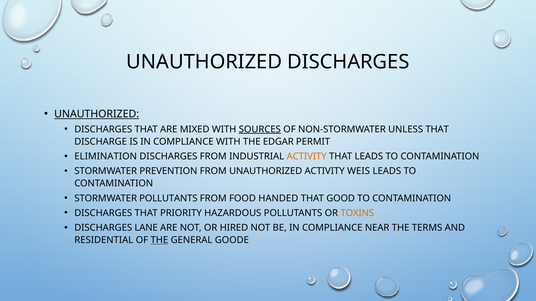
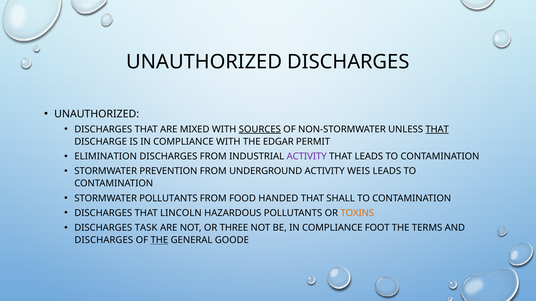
UNAUTHORIZED underline: present -> none (97, 114)
THAT underline: none -> present (437, 130)
ACTIVITY colour: orange -> purple (307, 157)
FROM UNAUTHORIZED: UNAUTHORIZED -> UNDERGROUND (266, 171)
GOOD: GOOD -> SHALL (341, 199)
PRIORITY: PRIORITY -> LINCOLN (181, 213)
LANE: LANE -> TASK (146, 228)
HIRED: HIRED -> THREE (234, 228)
NEAR: NEAR -> FOOT (377, 228)
RESIDENTIAL: RESIDENTIAL -> DISCHARGES (104, 240)
